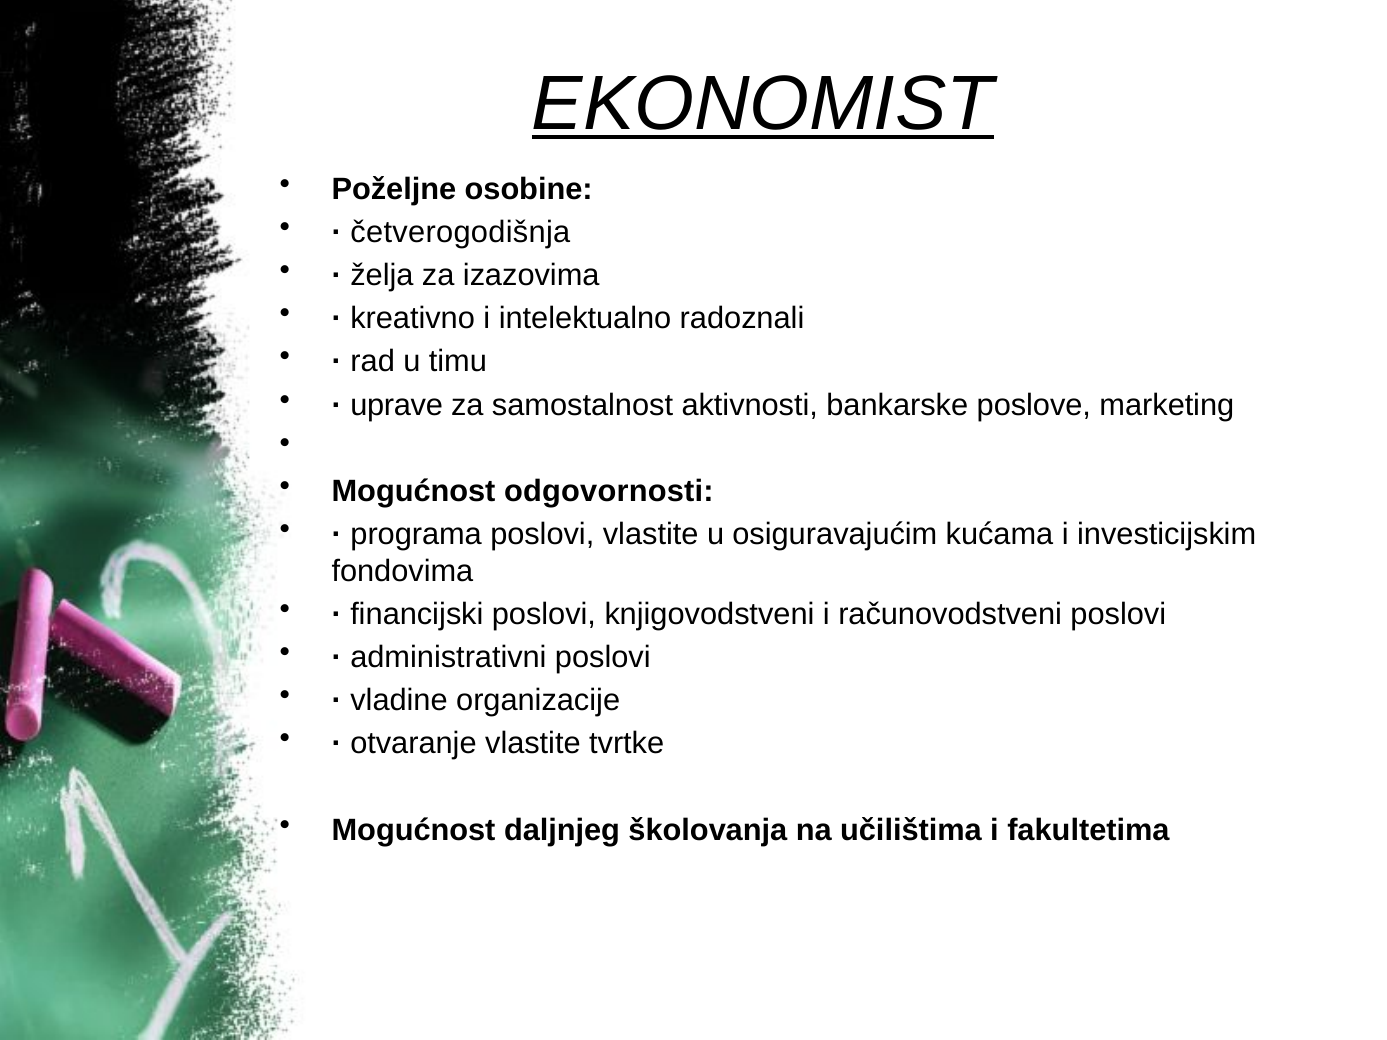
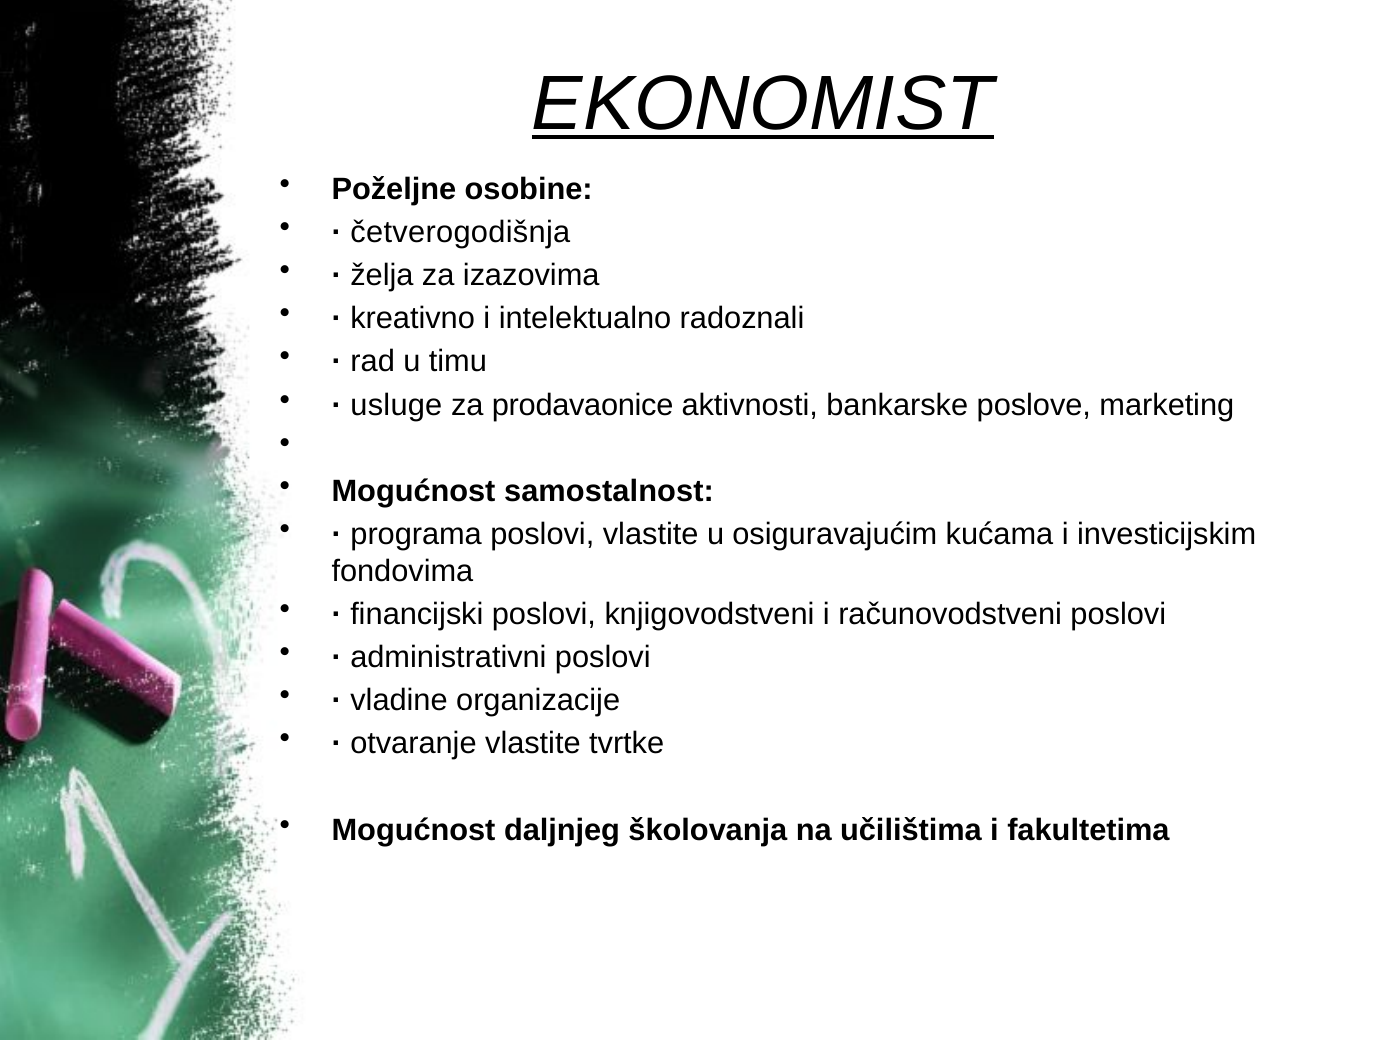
uprave: uprave -> usluge (396, 405)
samostalnost: samostalnost -> prodavaonice (583, 405)
odgovornosti: odgovornosti -> samostalnost (609, 491)
